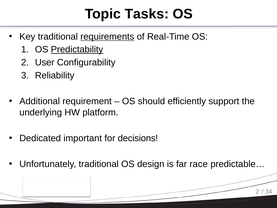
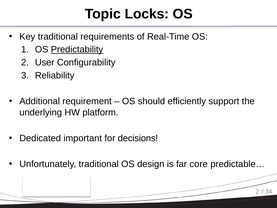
Tasks: Tasks -> Locks (147, 14)
requirements underline: present -> none (107, 37)
race: race -> core (199, 164)
